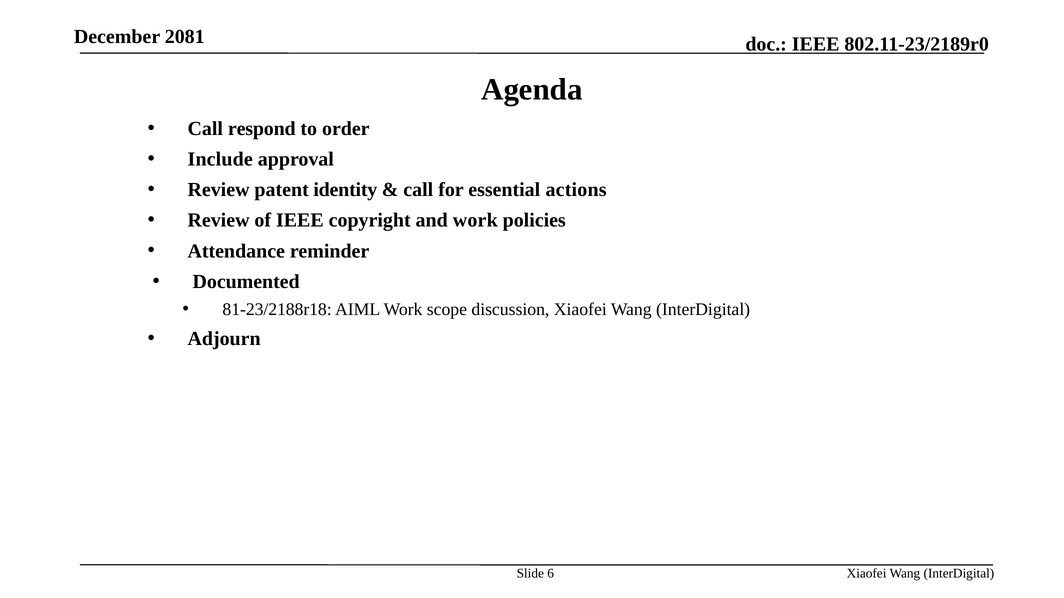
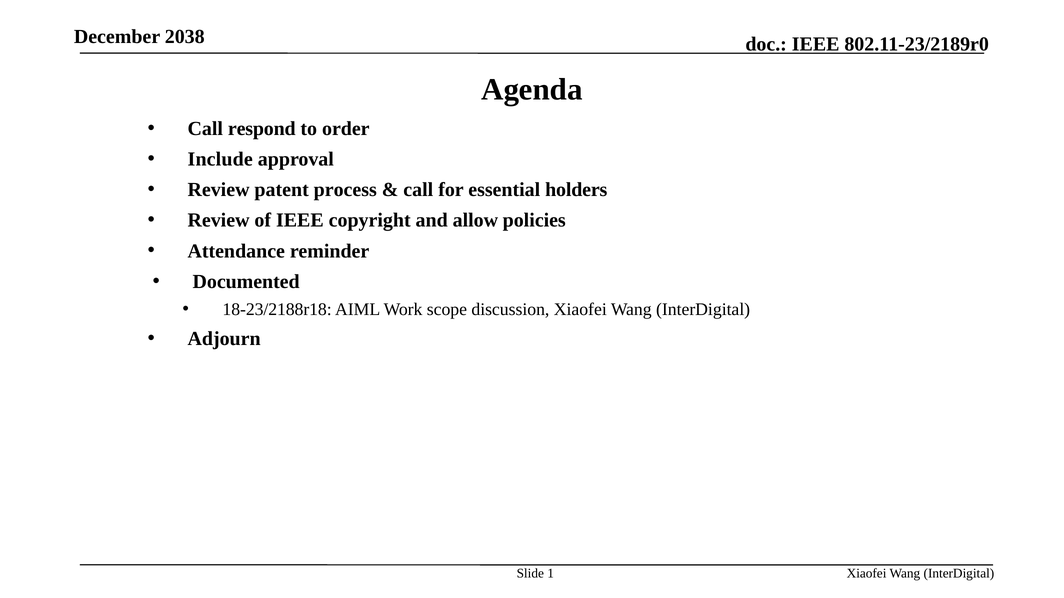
2081: 2081 -> 2038 (185, 37)
identity: identity -> process (345, 190)
actions: actions -> holders (576, 190)
and work: work -> allow (475, 221)
81-23/2188r18: 81-23/2188r18 -> 18-23/2188r18 (277, 310)
6: 6 -> 1 (551, 574)
